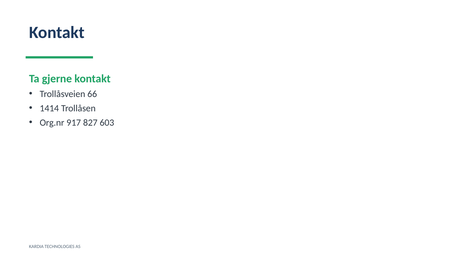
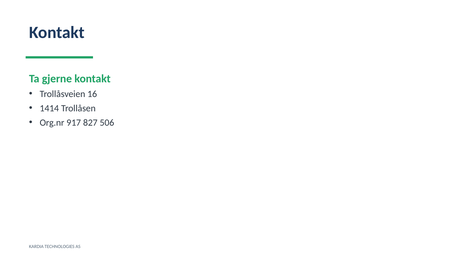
66: 66 -> 16 (92, 94)
603: 603 -> 506 (107, 122)
